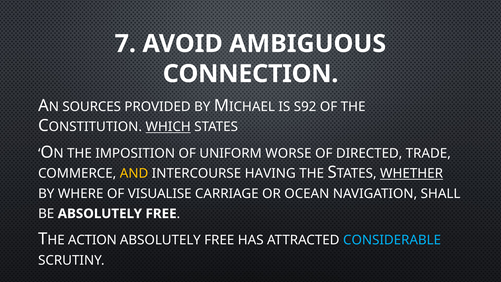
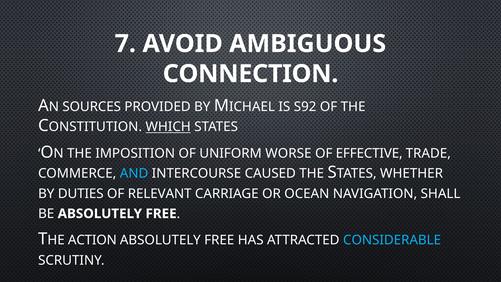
DIRECTED: DIRECTED -> EFFECTIVE (369, 153)
AND colour: yellow -> light blue (134, 173)
HAVING: HAVING -> CAUSED (270, 173)
WHETHER underline: present -> none (412, 173)
WHERE: WHERE -> DUTIES (81, 193)
VISUALISE: VISUALISE -> RELEVANT (160, 193)
